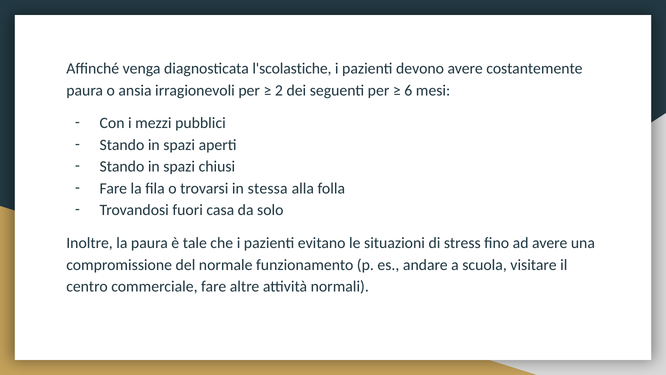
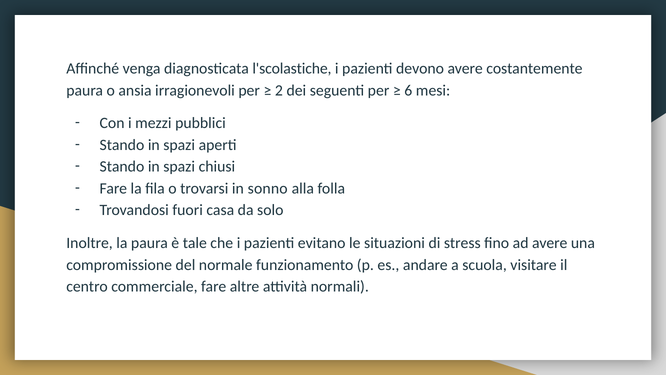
stessa: stessa -> sonno (268, 188)
